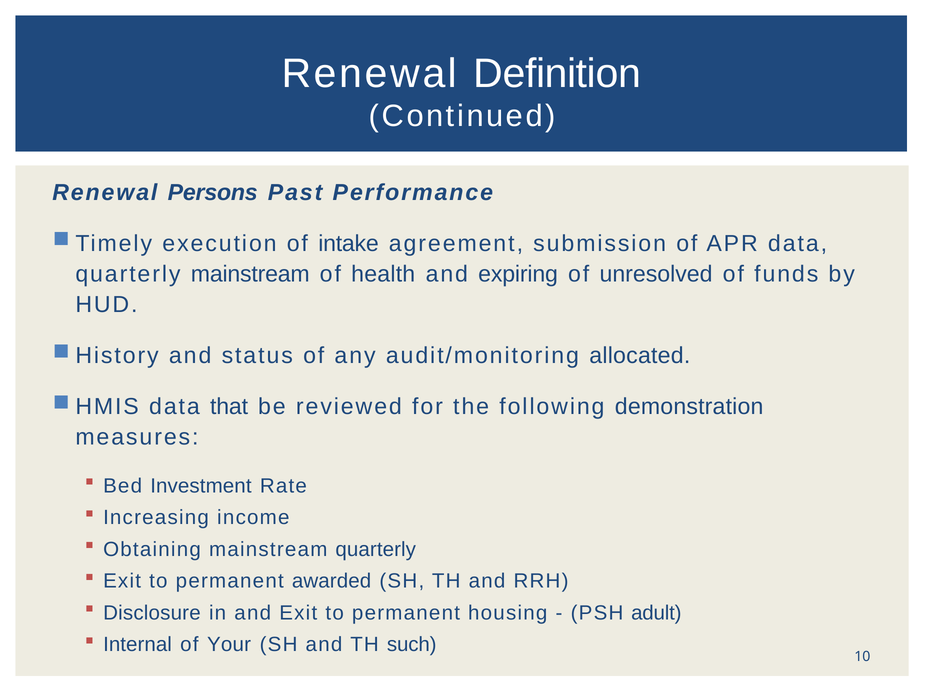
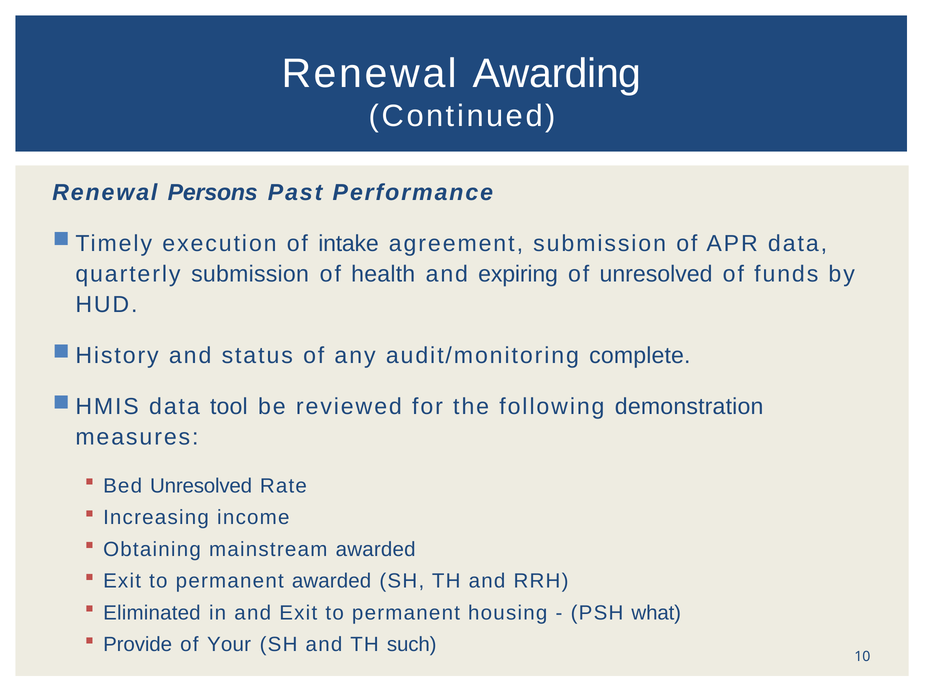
Definition: Definition -> Awarding (557, 74)
quarterly mainstream: mainstream -> submission (250, 274)
allocated: allocated -> complete (640, 356)
that: that -> tool (229, 407)
Bed Investment: Investment -> Unresolved (201, 486)
mainstream quarterly: quarterly -> awarded (376, 549)
Disclosure: Disclosure -> Eliminated (152, 613)
adult: adult -> what (656, 613)
Internal: Internal -> Provide (138, 644)
